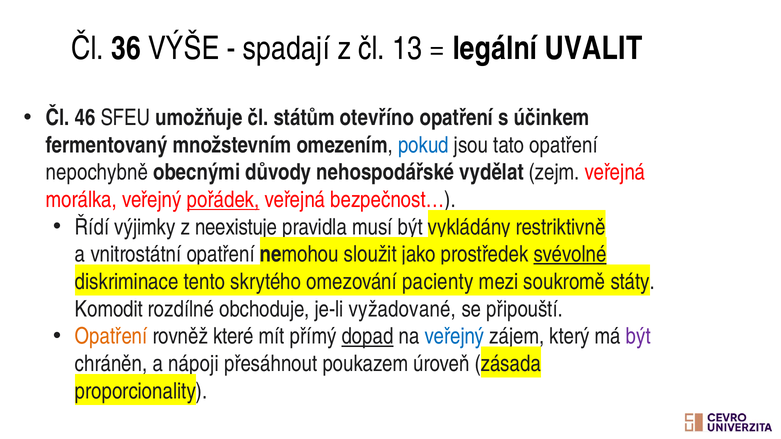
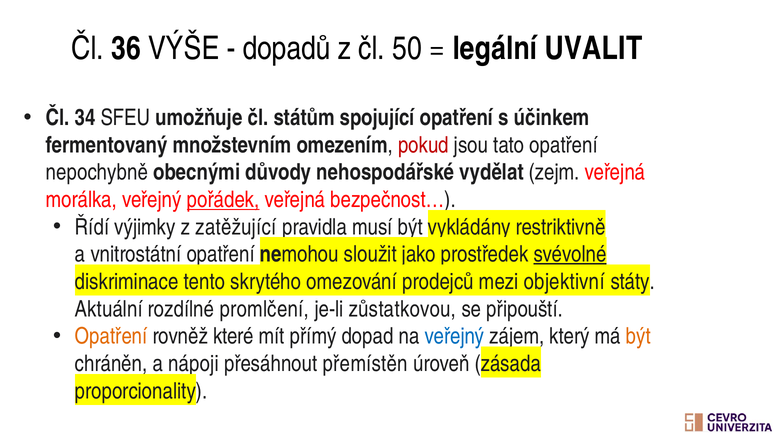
spadají: spadají -> dopadů (287, 49)
13: 13 -> 50 (407, 49)
46: 46 -> 34 (85, 118)
otevříno: otevříno -> spojující (377, 118)
pokud colour: blue -> red (423, 145)
neexistuje: neexistuje -> zatěžující (236, 227)
pacienty: pacienty -> prodejců (438, 282)
soukromě: soukromě -> objektivní (564, 282)
Komodit: Komodit -> Aktuální (109, 309)
obchoduje: obchoduje -> promlčení (264, 309)
vyžadované: vyžadované -> zůstatkovou (402, 309)
dopad underline: present -> none (368, 337)
být colour: purple -> orange (638, 337)
poukazem: poukazem -> přemístěn (365, 364)
